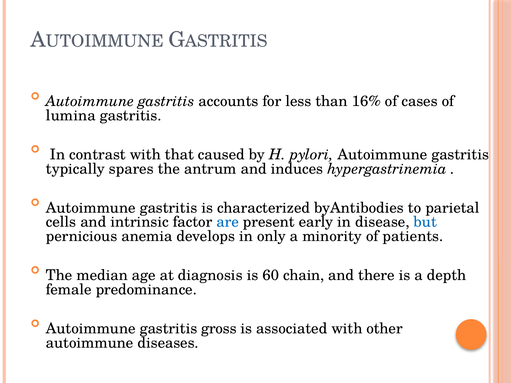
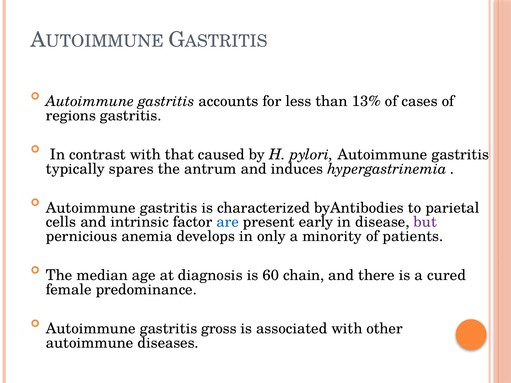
16%: 16% -> 13% (366, 101)
lumina: lumina -> regions (71, 116)
but colour: blue -> purple (425, 222)
depth: depth -> cured (446, 276)
